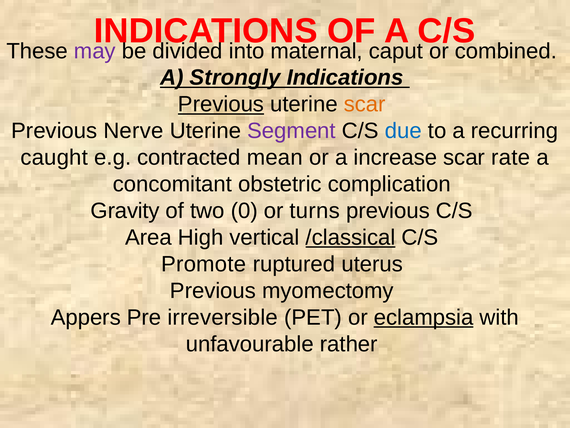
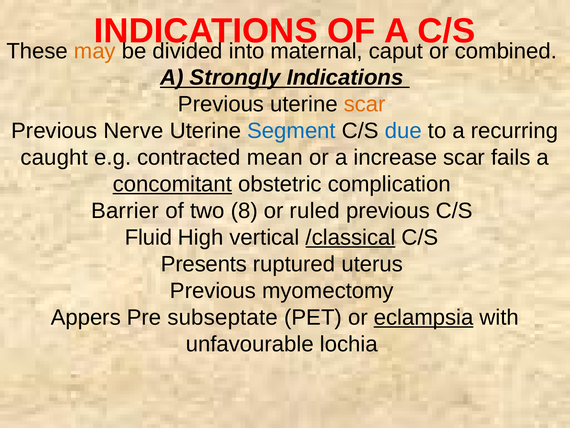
may colour: purple -> orange (95, 51)
Previous underline: present -> none (221, 104)
Segment colour: purple -> blue (291, 131)
rate: rate -> fails (511, 157)
concomitant underline: none -> present (172, 184)
Gravity: Gravity -> Barrier (125, 211)
0: 0 -> 8 (244, 211)
turns: turns -> ruled (315, 211)
Area: Area -> Fluid (149, 237)
Promote: Promote -> Presents (204, 264)
irreversible: irreversible -> subseptate (223, 317)
rather: rather -> lochia (349, 344)
